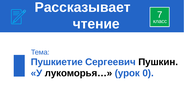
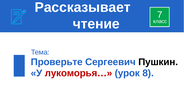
Пушкиетие: Пушкиетие -> Проверьте (57, 62)
лукоморья… colour: black -> red (79, 73)
0: 0 -> 8 (148, 73)
